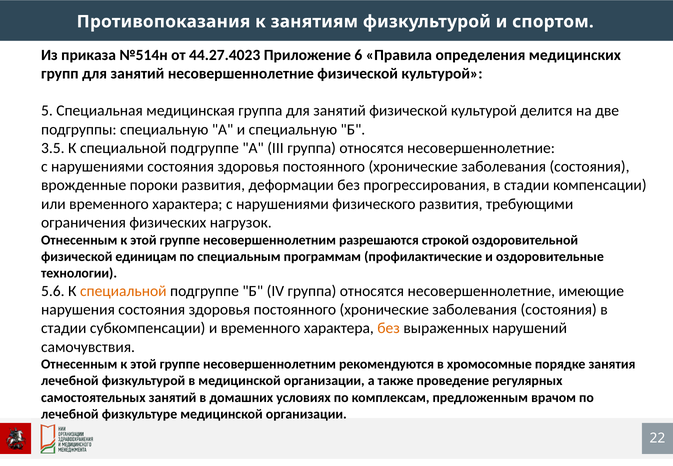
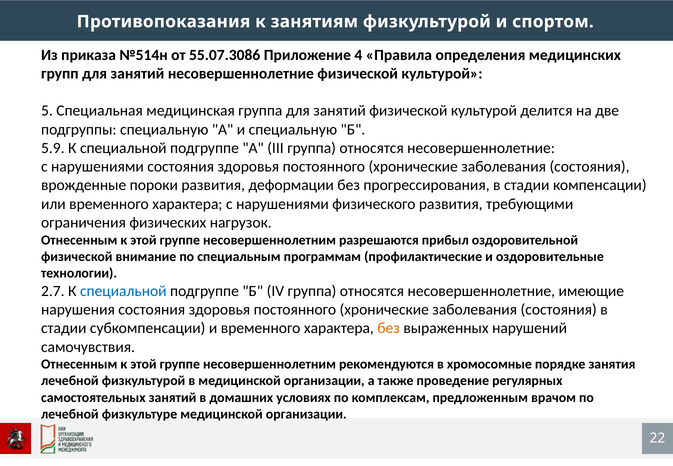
44.27.4023: 44.27.4023 -> 55.07.3086 (225, 55)
6: 6 -> 4 (358, 55)
3.5: 3.5 -> 5.9 (53, 148)
строкой: строкой -> прибыл (445, 240)
единицам: единицам -> внимание (146, 257)
5.6: 5.6 -> 2.7 (53, 291)
специальной colour: orange -> blue (123, 291)
